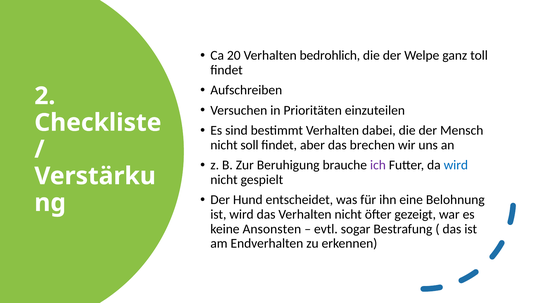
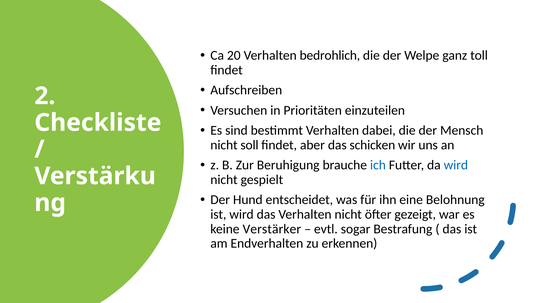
brechen: brechen -> schicken (372, 145)
ich colour: purple -> blue (378, 165)
Ansonsten: Ansonsten -> Verstärker (272, 229)
